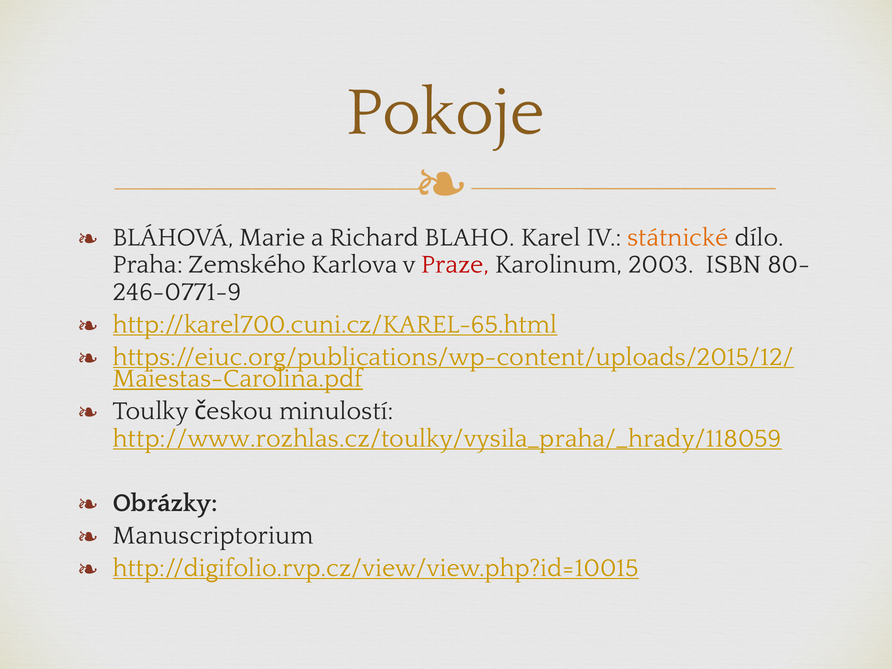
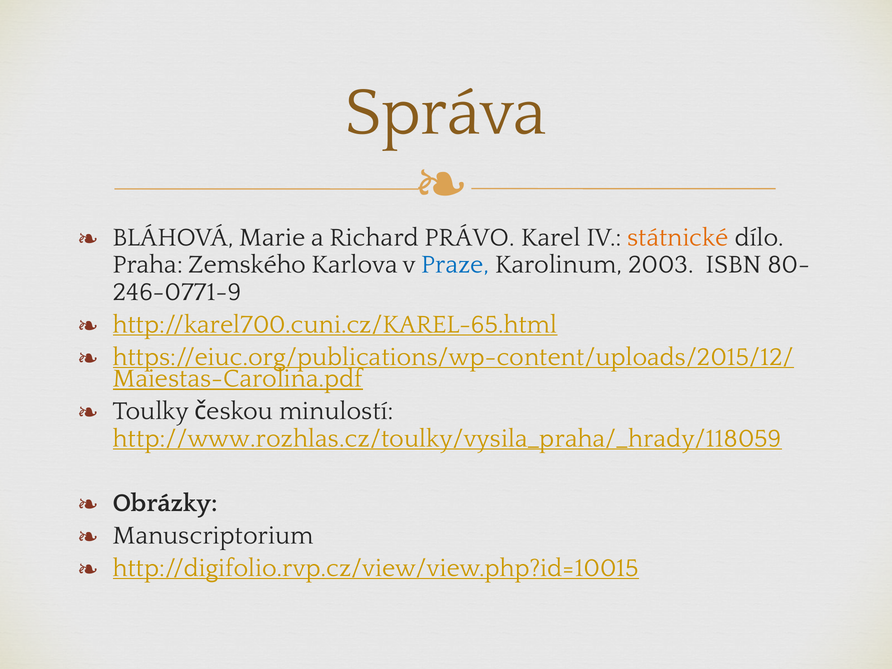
Pokoje: Pokoje -> Správa (446, 112)
BLAHO: BLAHO -> PRÁVO (470, 237)
Praze colour: red -> blue (455, 265)
